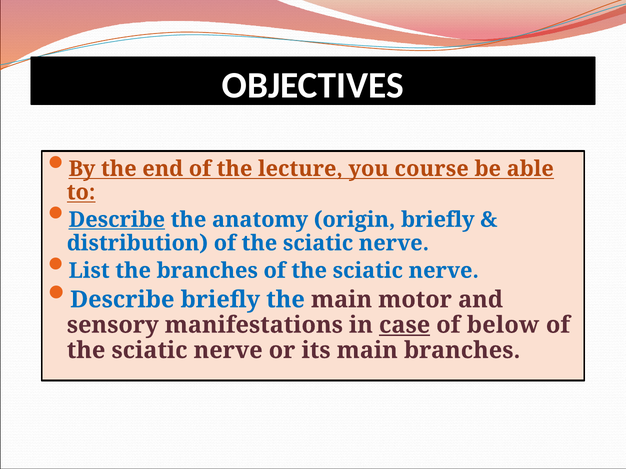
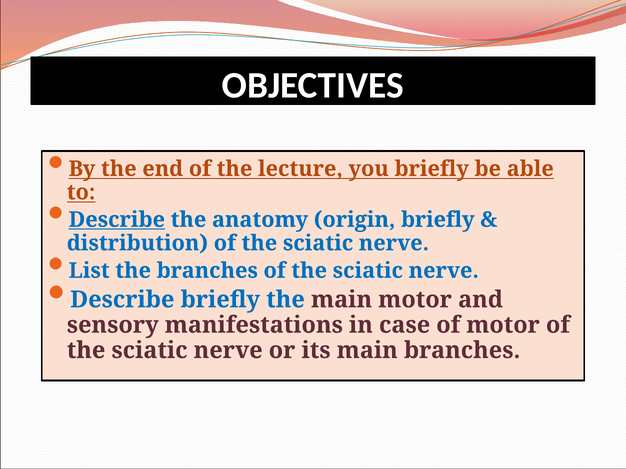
you course: course -> briefly (432, 169)
case underline: present -> none (405, 325)
of below: below -> motor (503, 325)
